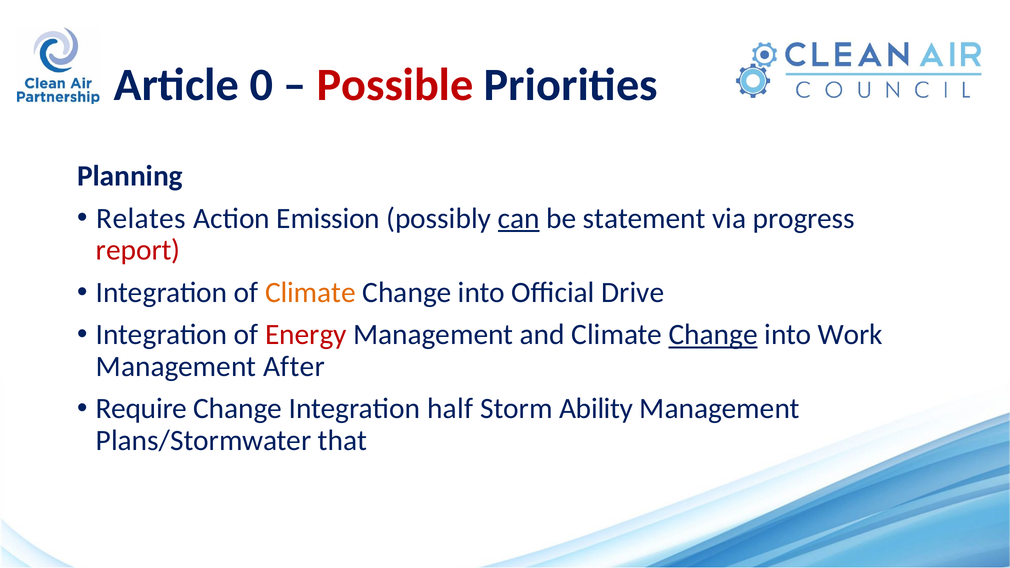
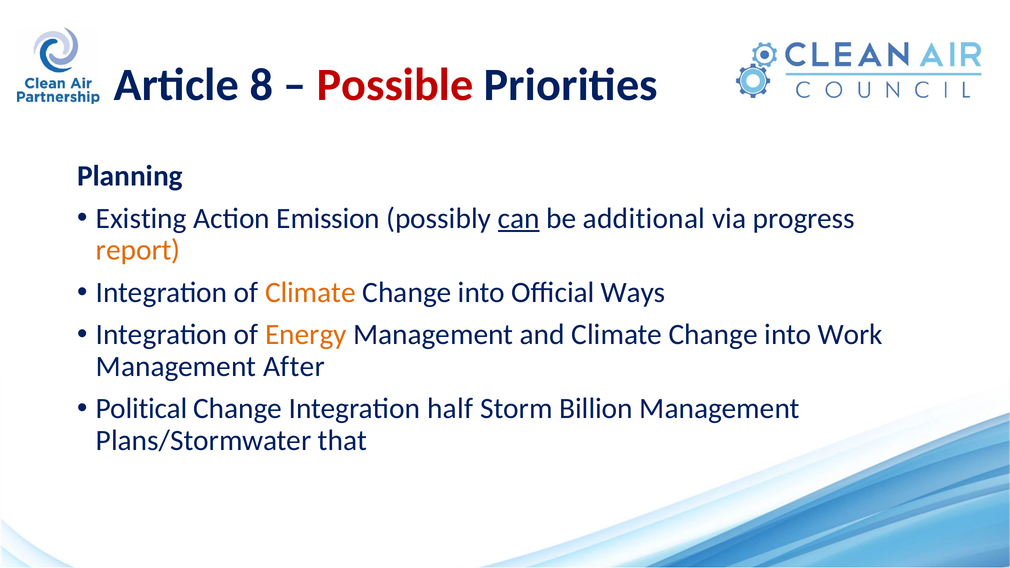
0: 0 -> 8 (261, 85)
Relates: Relates -> Existing (141, 218)
statement: statement -> additional (644, 218)
report colour: red -> orange (138, 250)
Drive: Drive -> Ways (633, 292)
Energy colour: red -> orange (306, 335)
Change underline: present -> none (713, 335)
Require: Require -> Political (141, 409)
Ability: Ability -> Billion (596, 409)
